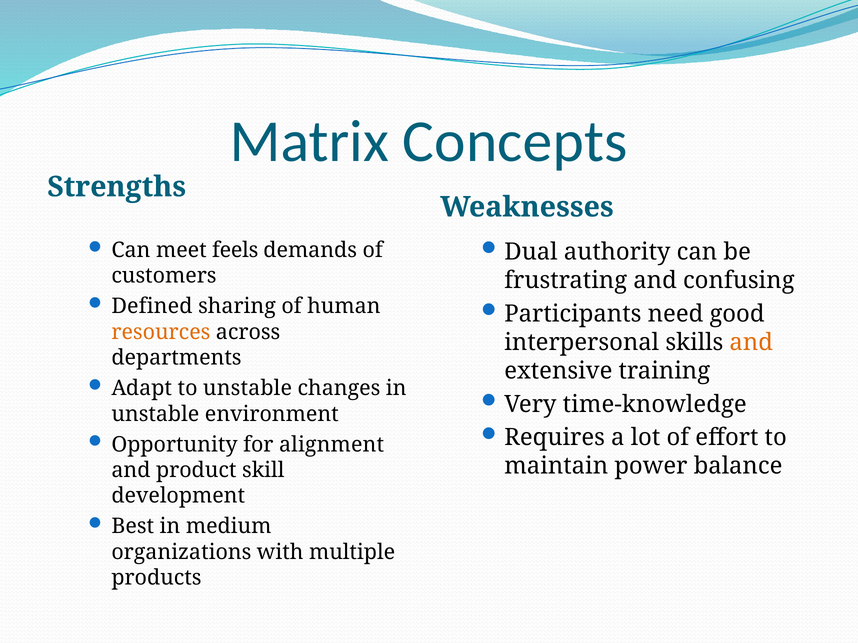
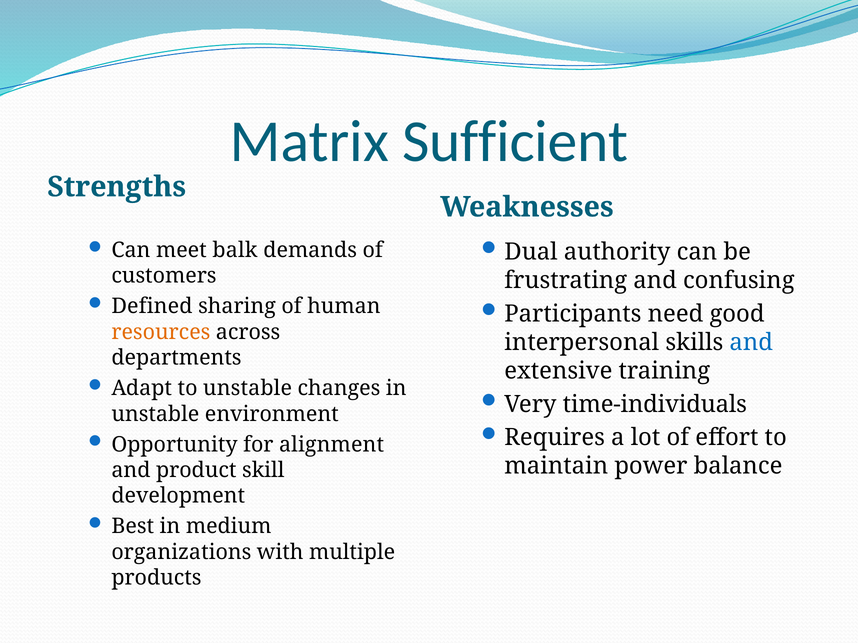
Concepts: Concepts -> Sufficient (515, 142)
feels: feels -> balk (235, 250)
and colour: orange -> blue (751, 343)
time-knowledge: time-knowledge -> time-individuals (655, 405)
